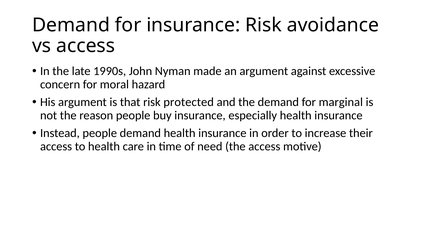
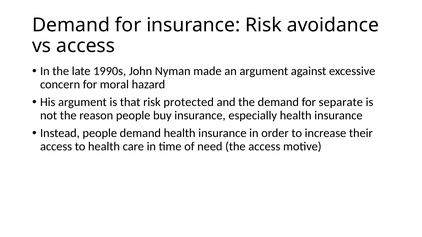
marginal: marginal -> separate (341, 102)
